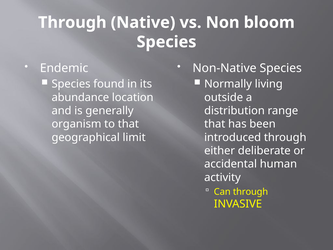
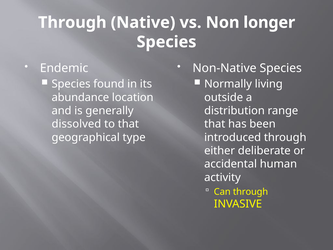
bloom: bloom -> longer (269, 22)
organism: organism -> dissolved (76, 124)
limit: limit -> type (134, 137)
